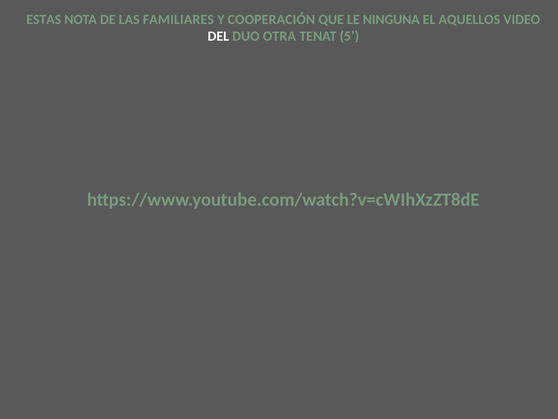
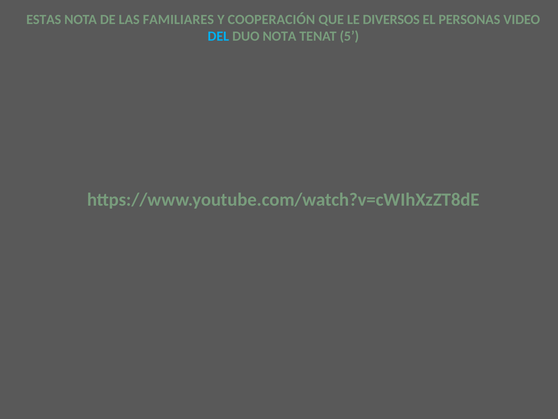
NINGUNA: NINGUNA -> DIVERSOS (391, 19)
AQUELLOS: AQUELLOS -> PERSONAS (469, 19)
DEL colour: white -> light blue (218, 36)
DUO OTRA: OTRA -> NOTA (279, 36)
